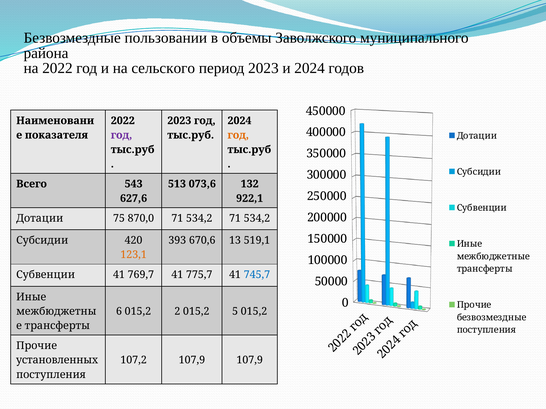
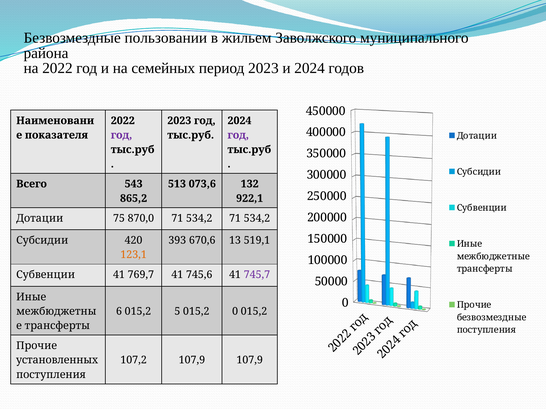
объемы: объемы -> жильем (247, 38)
сельского: сельского -> семейных (163, 68)
год colour: orange -> purple (238, 135)
627,6: 627,6 -> 865,2 (134, 199)
775,7: 775,7 -> 745,6 (199, 275)
745,7 colour: blue -> purple (257, 275)
015,2 2: 2 -> 5 (177, 312)
015,2 5: 5 -> 0 (235, 312)
